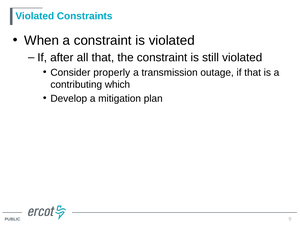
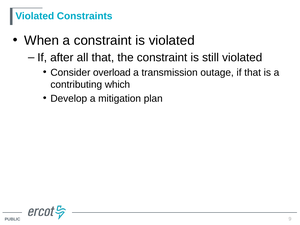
properly: properly -> overload (112, 73)
